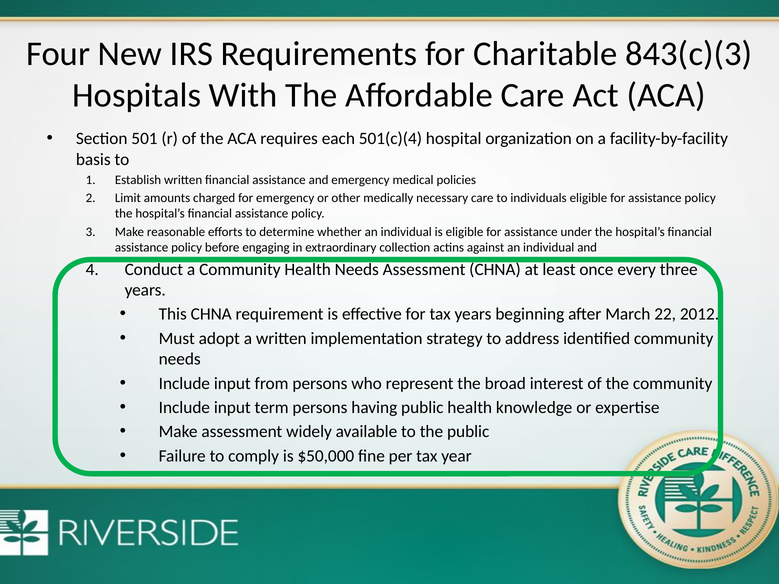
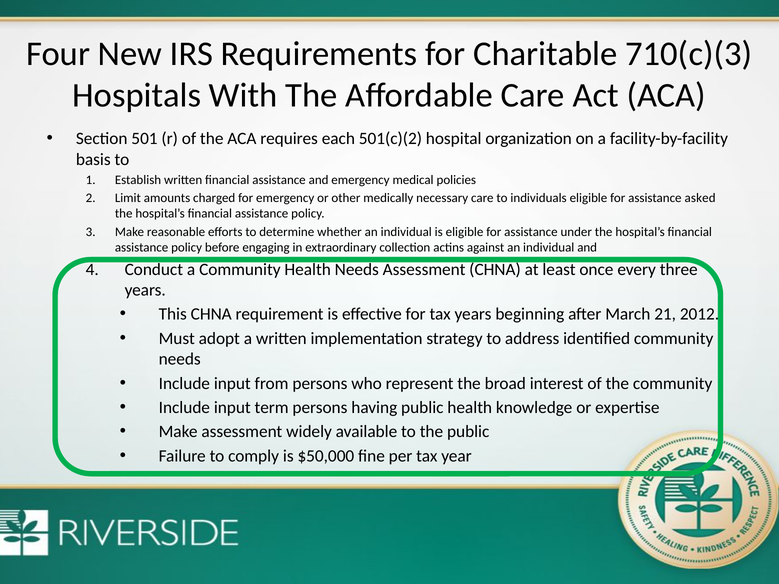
843(c)(3: 843(c)(3 -> 710(c)(3 (689, 54)
501(c)(4: 501(c)(4 -> 501(c)(2 (390, 139)
for assistance policy: policy -> asked (700, 198)
22: 22 -> 21 (665, 314)
